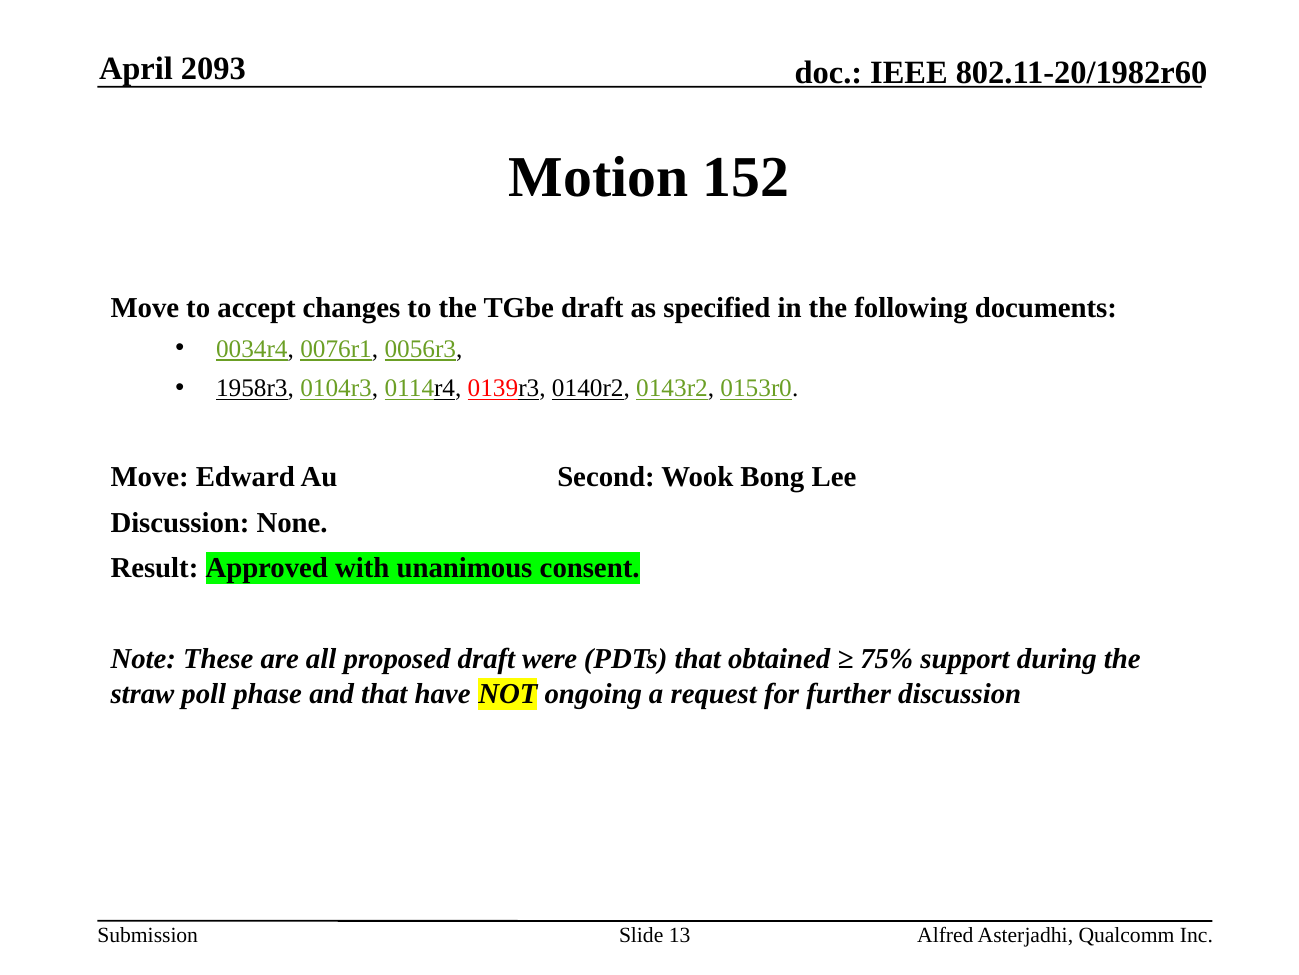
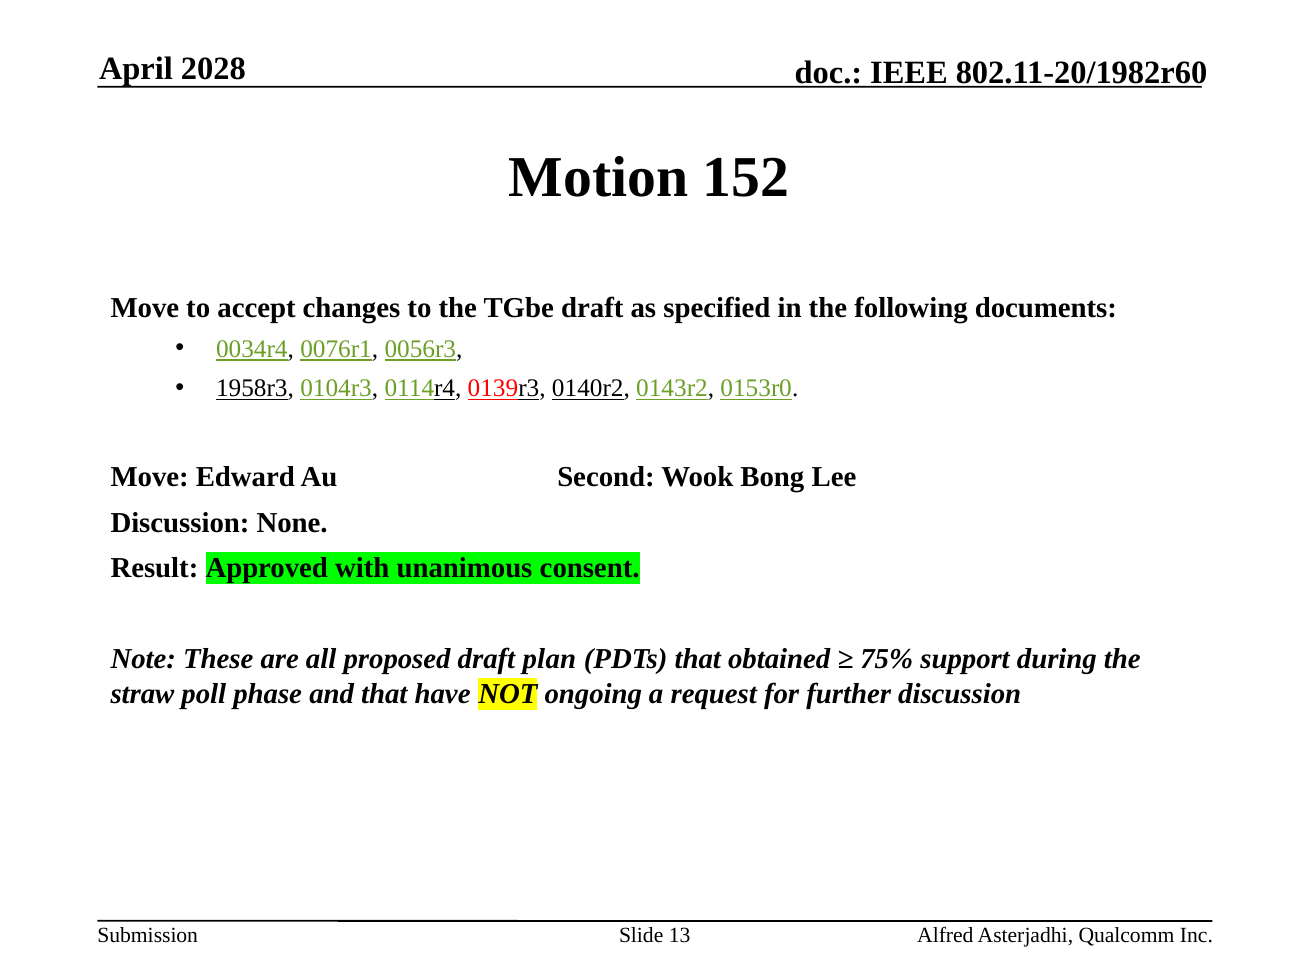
2093: 2093 -> 2028 (213, 69)
were: were -> plan (549, 659)
